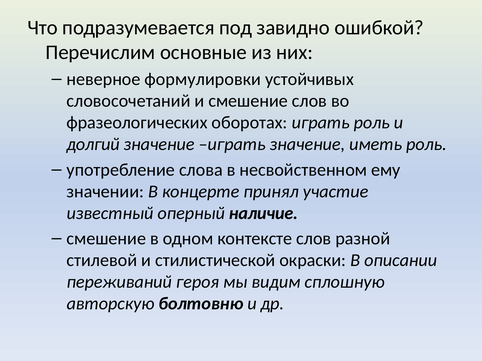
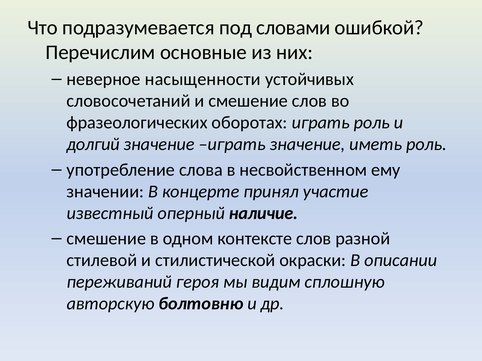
завидно: завидно -> словами (293, 28)
формулировки: формулировки -> насыщенности (203, 79)
